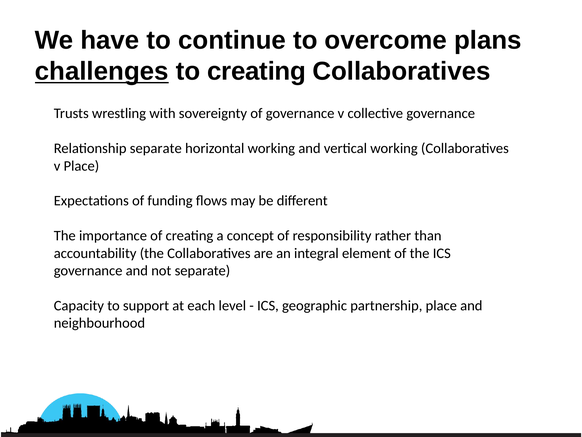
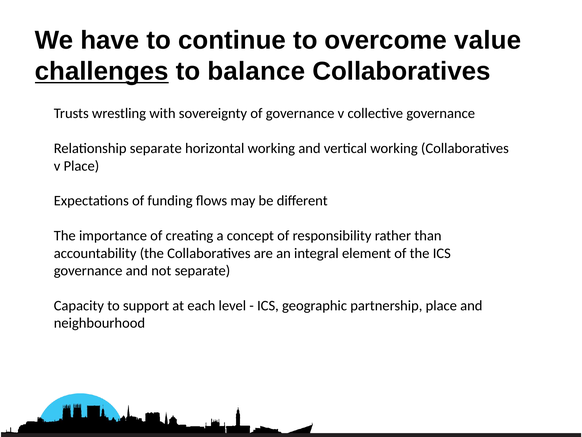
plans: plans -> value (488, 40)
to creating: creating -> balance (256, 71)
